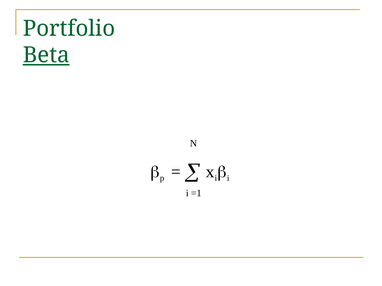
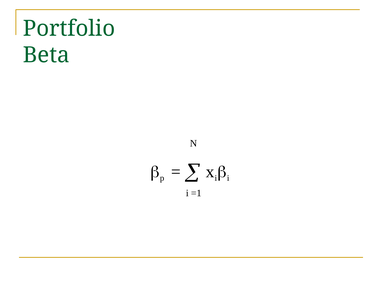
Beta underline: present -> none (46, 55)
